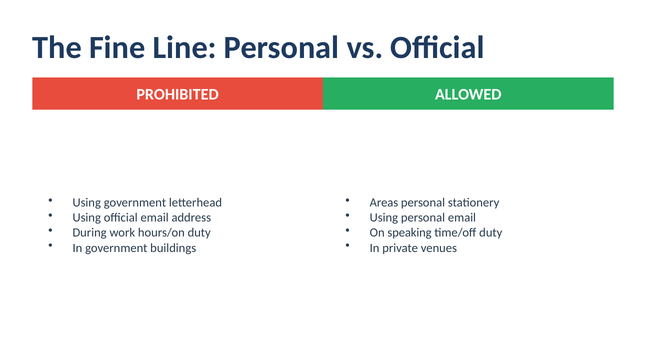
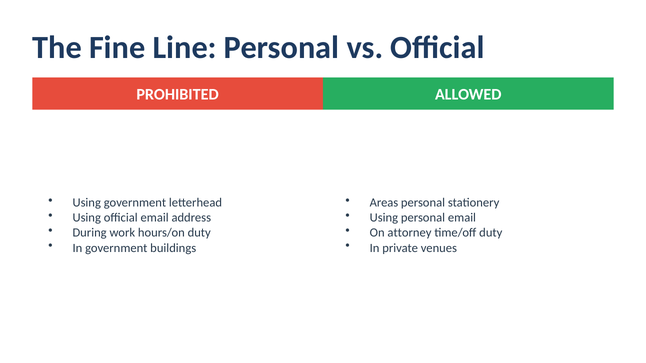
speaking: speaking -> attorney (410, 233)
